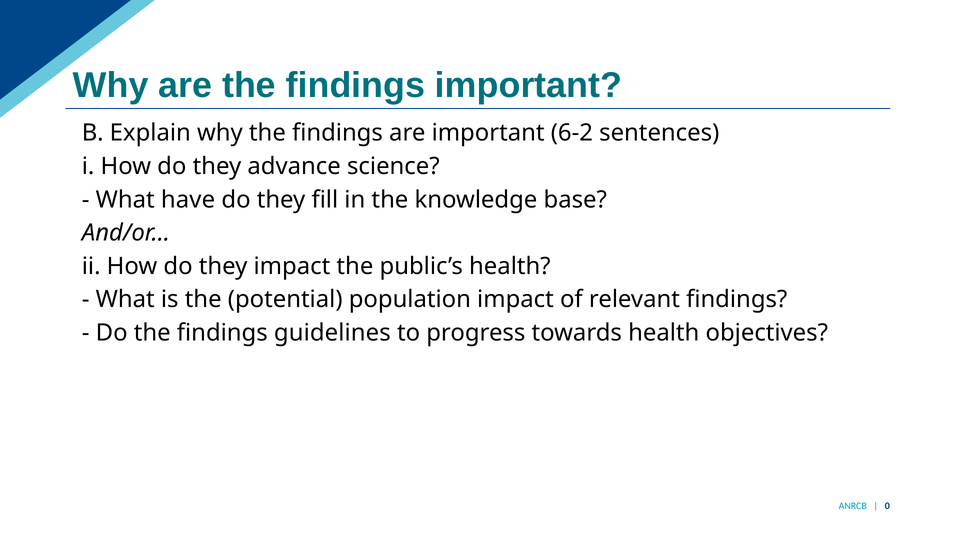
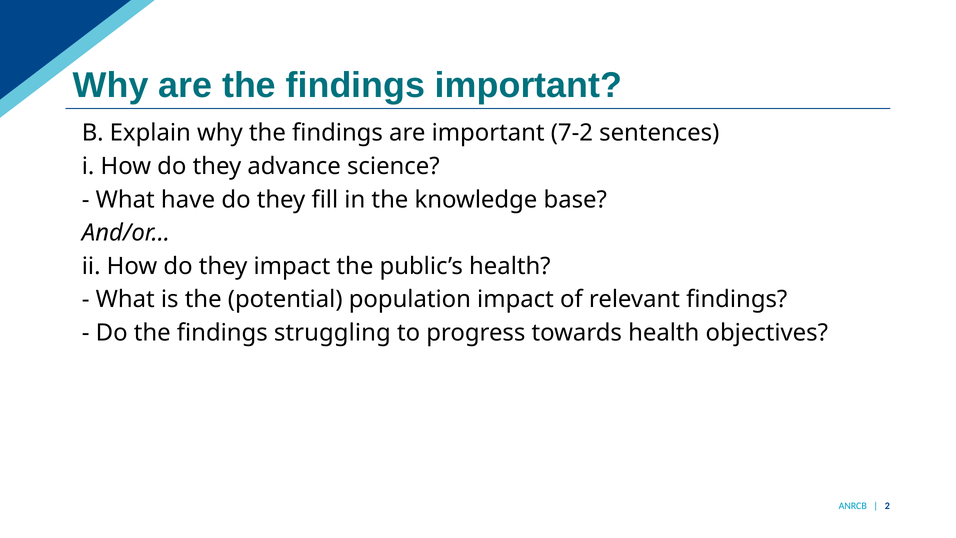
6-2: 6-2 -> 7-2 (572, 133)
guidelines: guidelines -> struggling (332, 333)
0: 0 -> 2 (887, 506)
